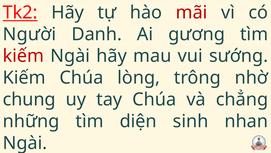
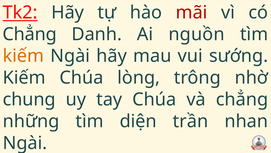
Người: Người -> Chẳng (30, 34)
gương: gương -> nguồn (197, 34)
kiếm colour: red -> orange (23, 56)
sinh: sinh -> trần (191, 121)
